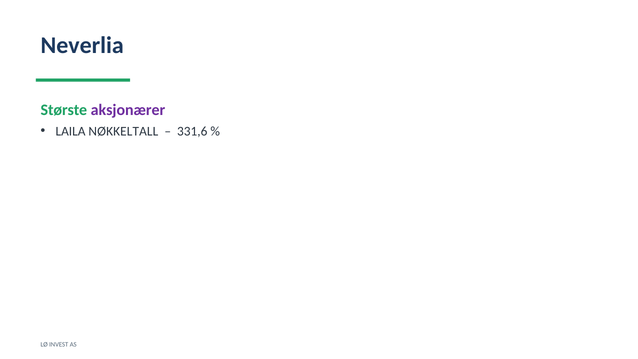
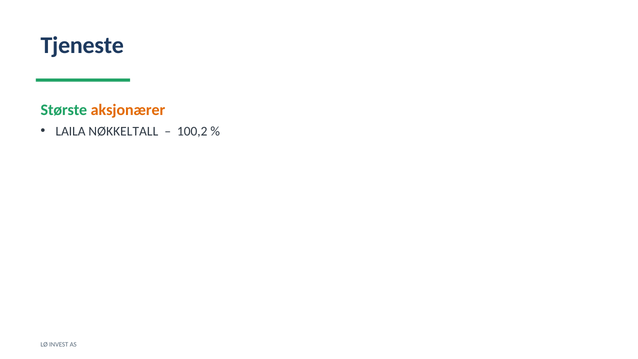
Neverlia: Neverlia -> Tjeneste (82, 46)
aksjonærer colour: purple -> orange (128, 110)
331,6: 331,6 -> 100,2 (192, 131)
